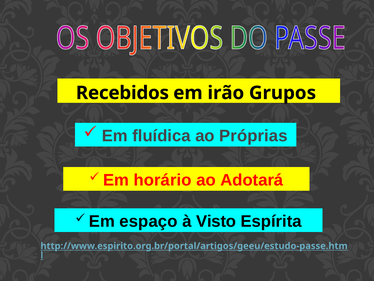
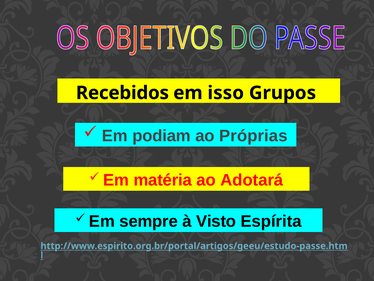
irão: irão -> isso (226, 93)
fluídica: fluídica -> podiam (162, 136)
horário: horário -> matéria (163, 180)
espaço: espaço -> sempre (149, 221)
